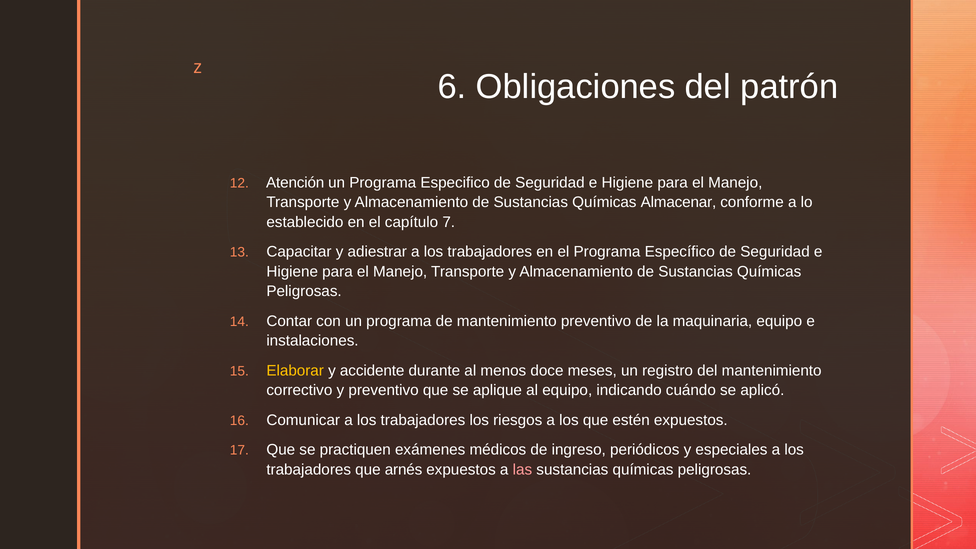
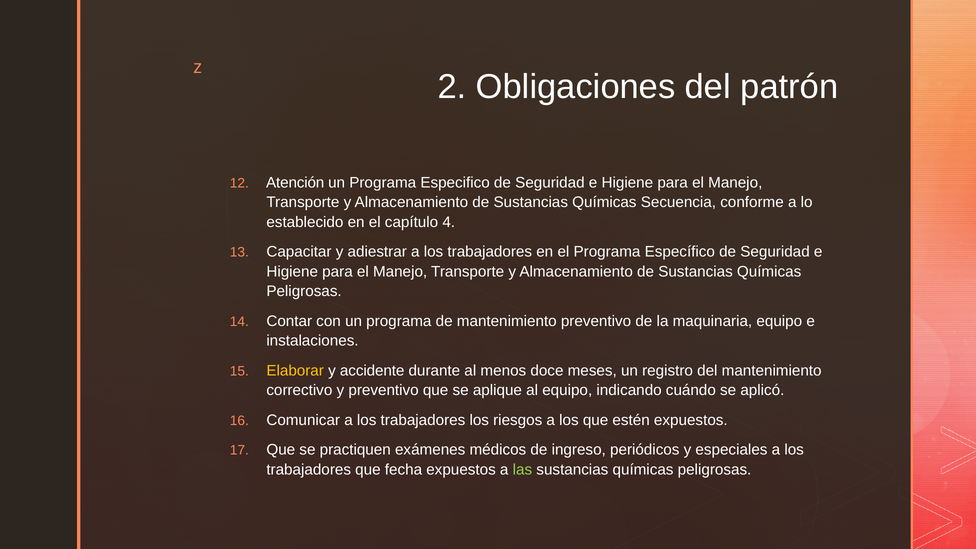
6: 6 -> 2 (452, 87)
Almacenar: Almacenar -> Secuencia (678, 202)
7: 7 -> 4 (449, 222)
arnés: arnés -> fecha (403, 470)
las colour: pink -> light green (522, 470)
